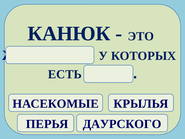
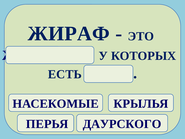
КАНЮК: КАНЮК -> ЖИРАФ (69, 33)
